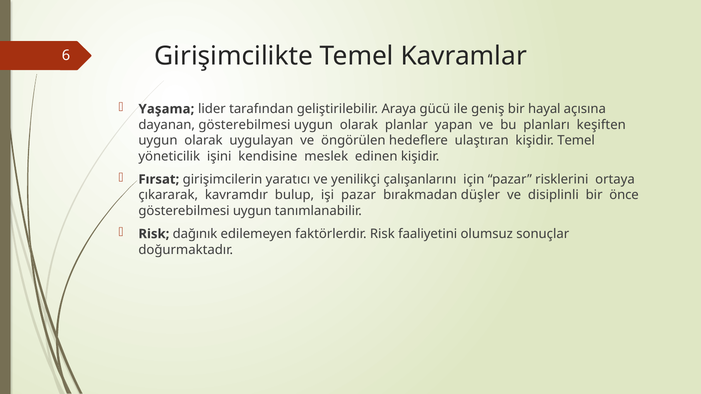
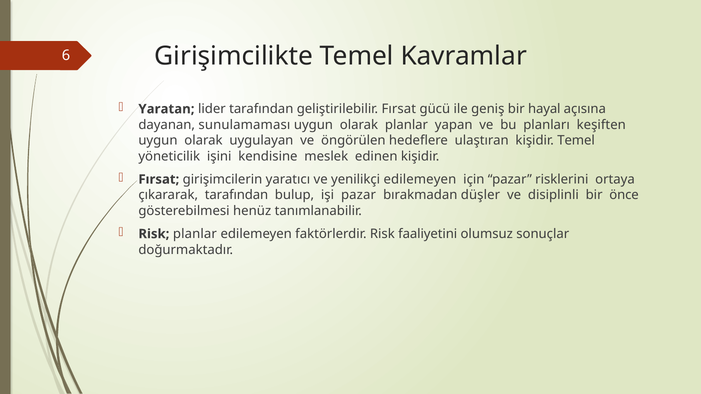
Yaşama: Yaşama -> Yaratan (166, 109)
geliştirilebilir Araya: Araya -> Fırsat (399, 109)
dayanan gösterebilmesi: gösterebilmesi -> sunulamaması (244, 125)
yenilikçi çalışanlarını: çalışanlarını -> edilemeyen (420, 179)
çıkararak kavramdır: kavramdır -> tarafından (237, 195)
uygun: uygun -> henüz (252, 211)
Risk dağınık: dağınık -> planlar (195, 234)
